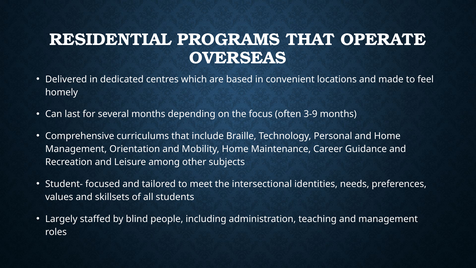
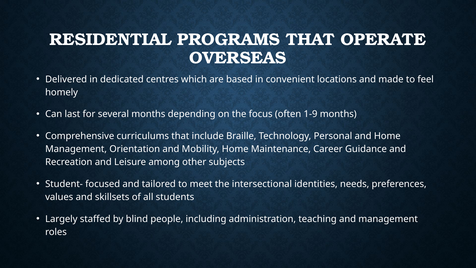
3-9: 3-9 -> 1-9 (311, 114)
